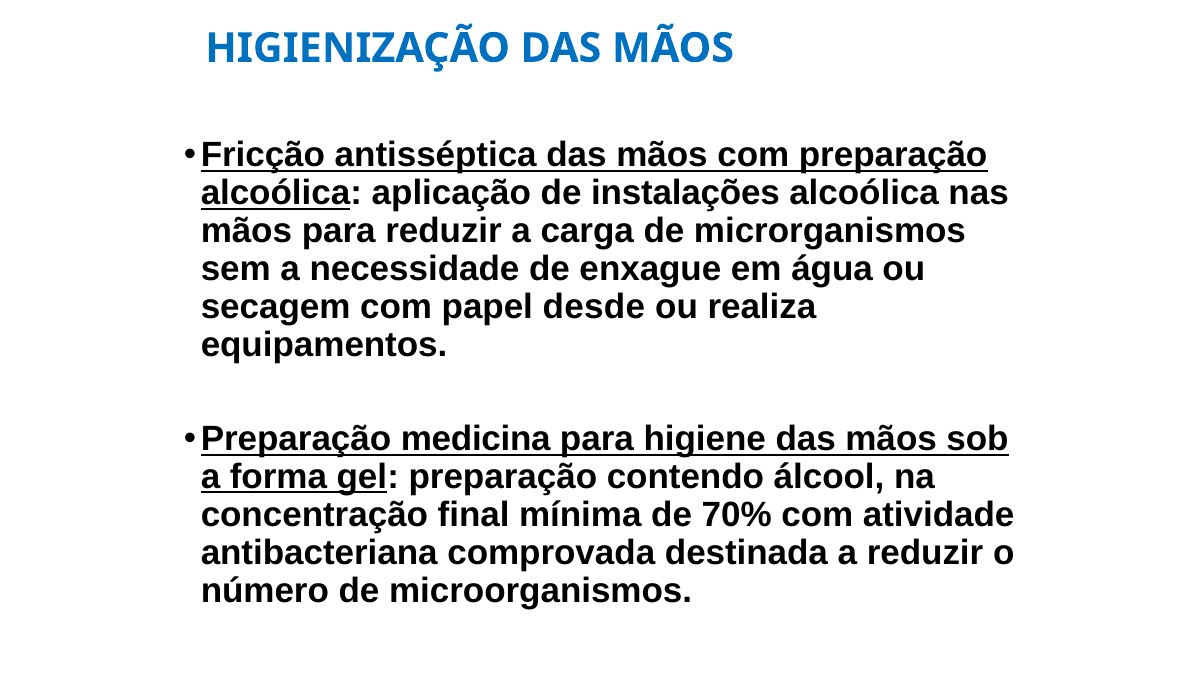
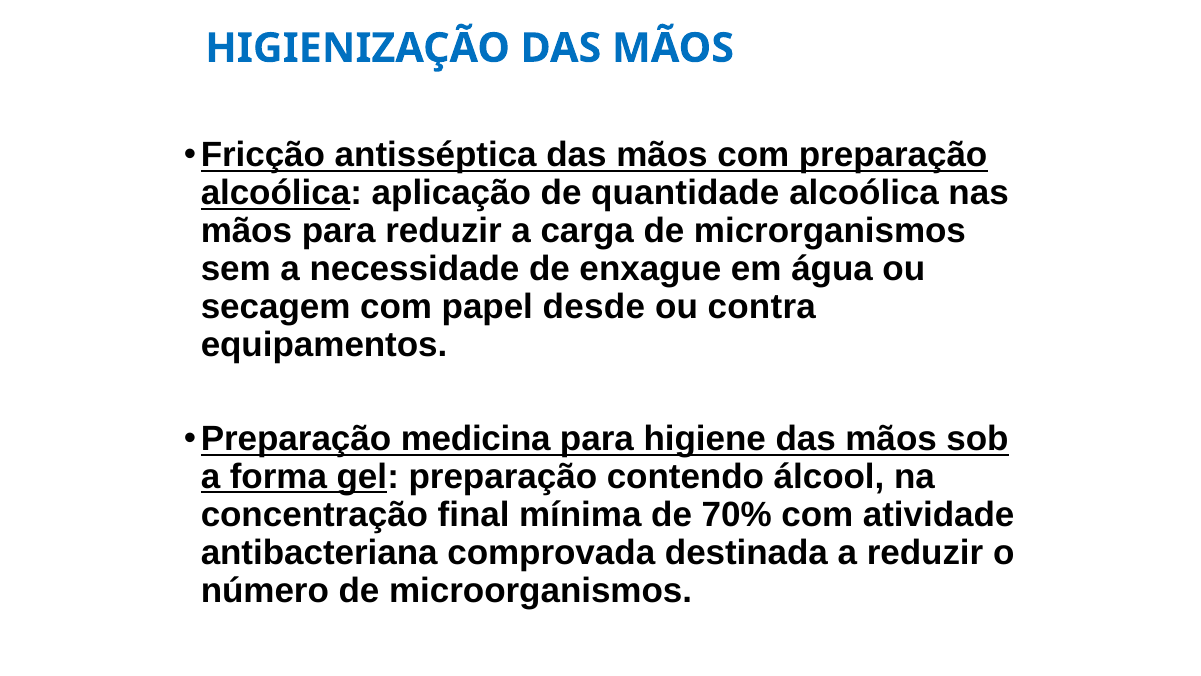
instalações: instalações -> quantidade (685, 193)
realiza: realiza -> contra (762, 307)
